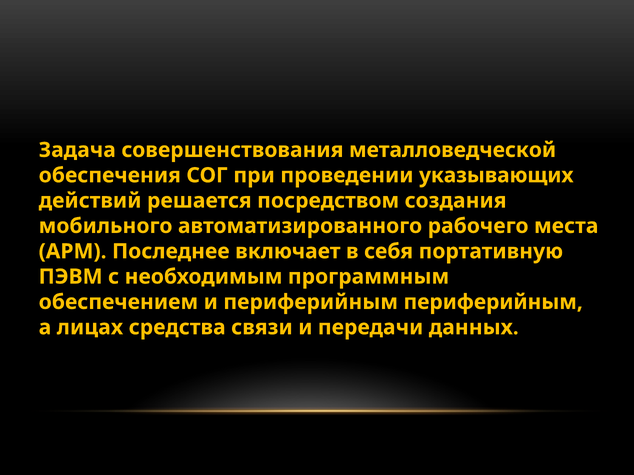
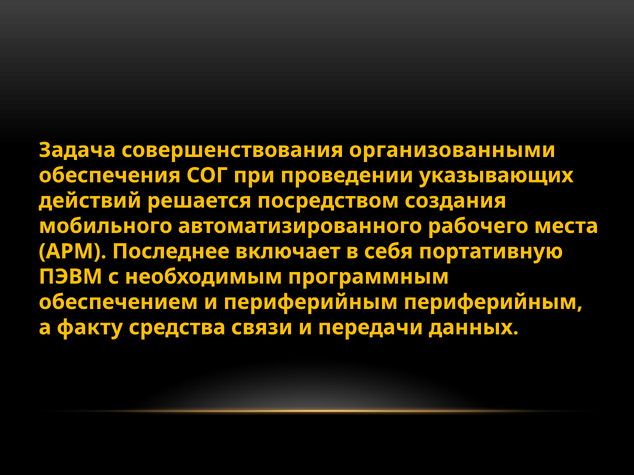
металловедческой: металловедческой -> организованными (452, 150)
лицах: лицах -> факту (90, 328)
